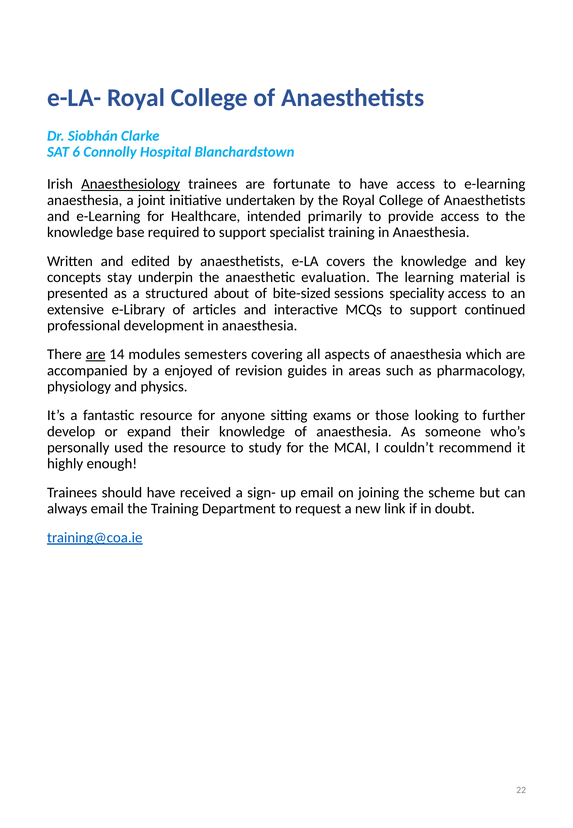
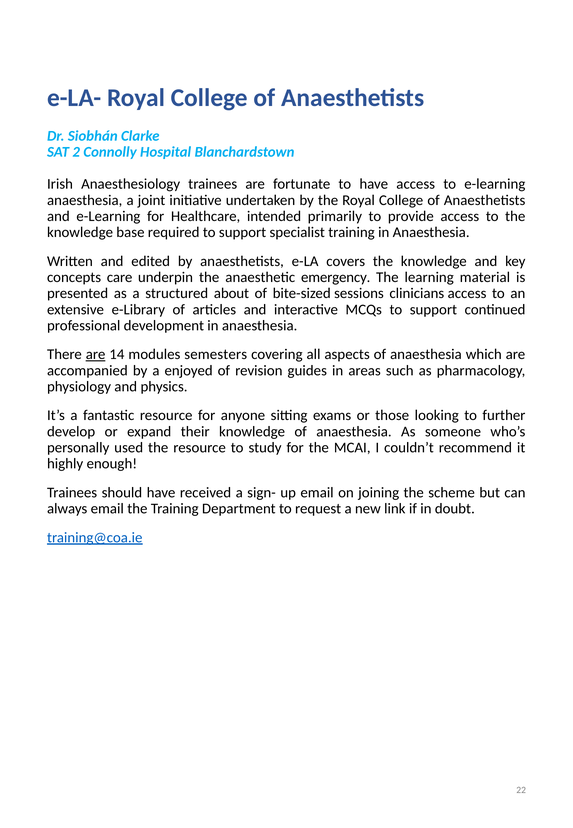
6: 6 -> 2 (76, 152)
Anaesthesiology underline: present -> none (131, 184)
stay: stay -> care (120, 277)
evaluation: evaluation -> emergency (336, 277)
speciality: speciality -> clinicians (417, 293)
